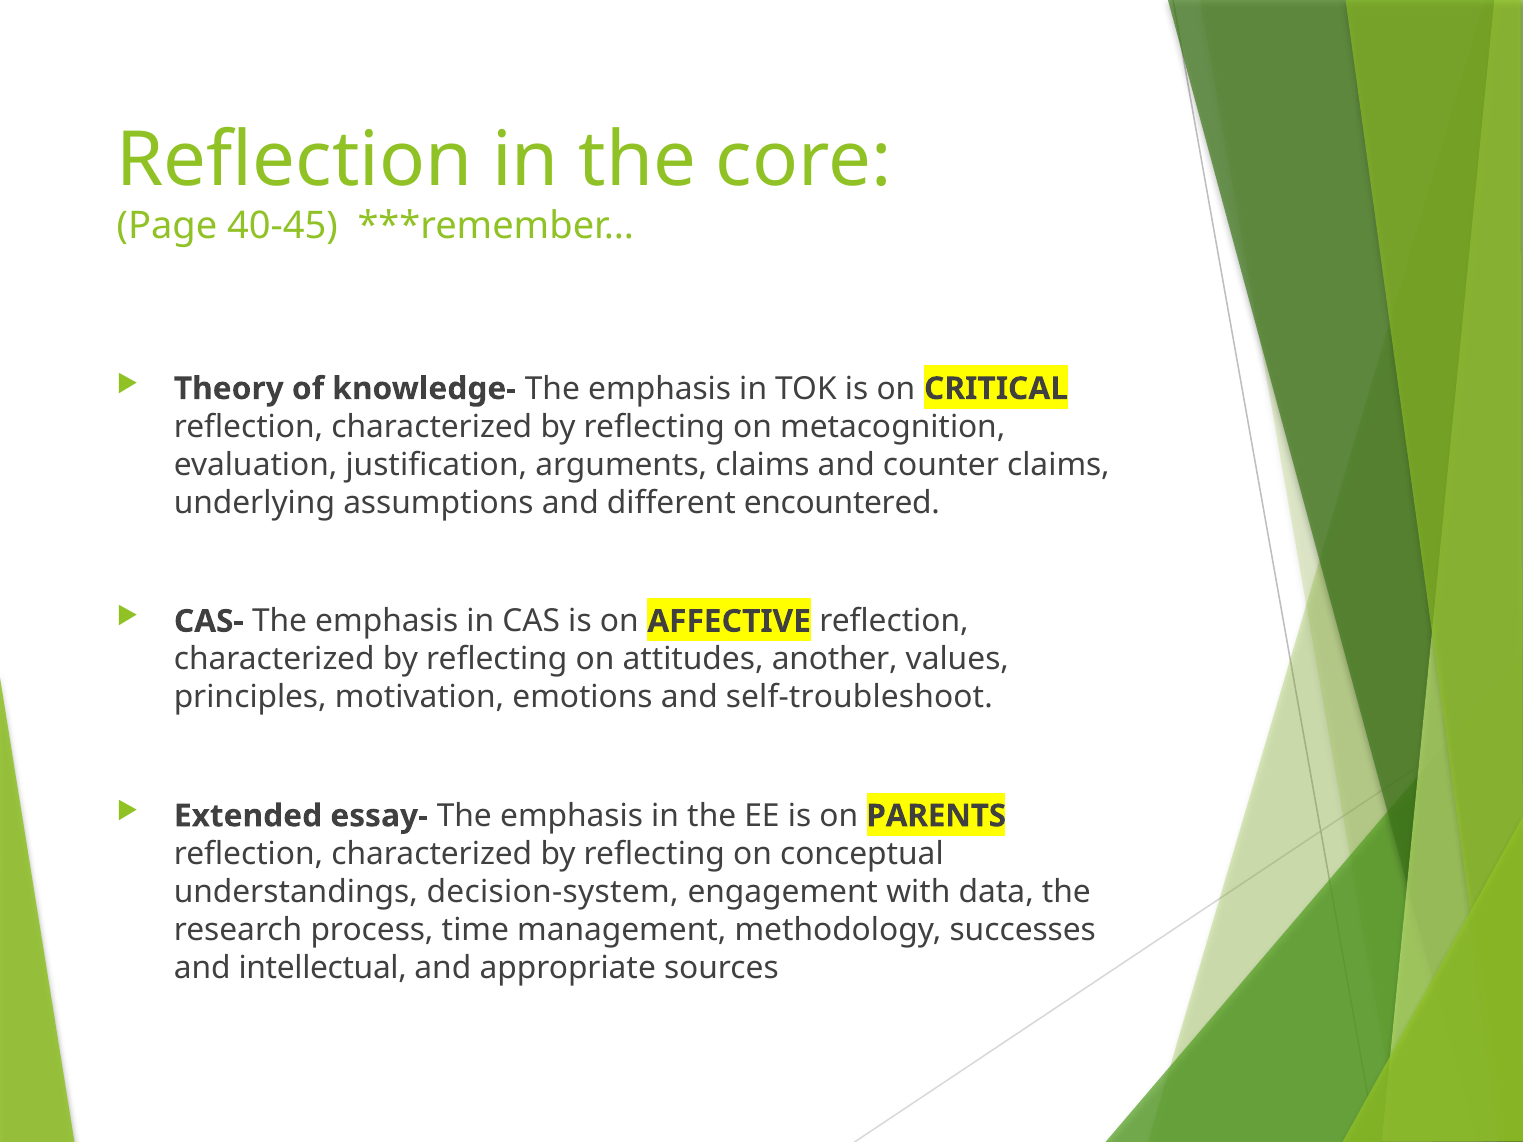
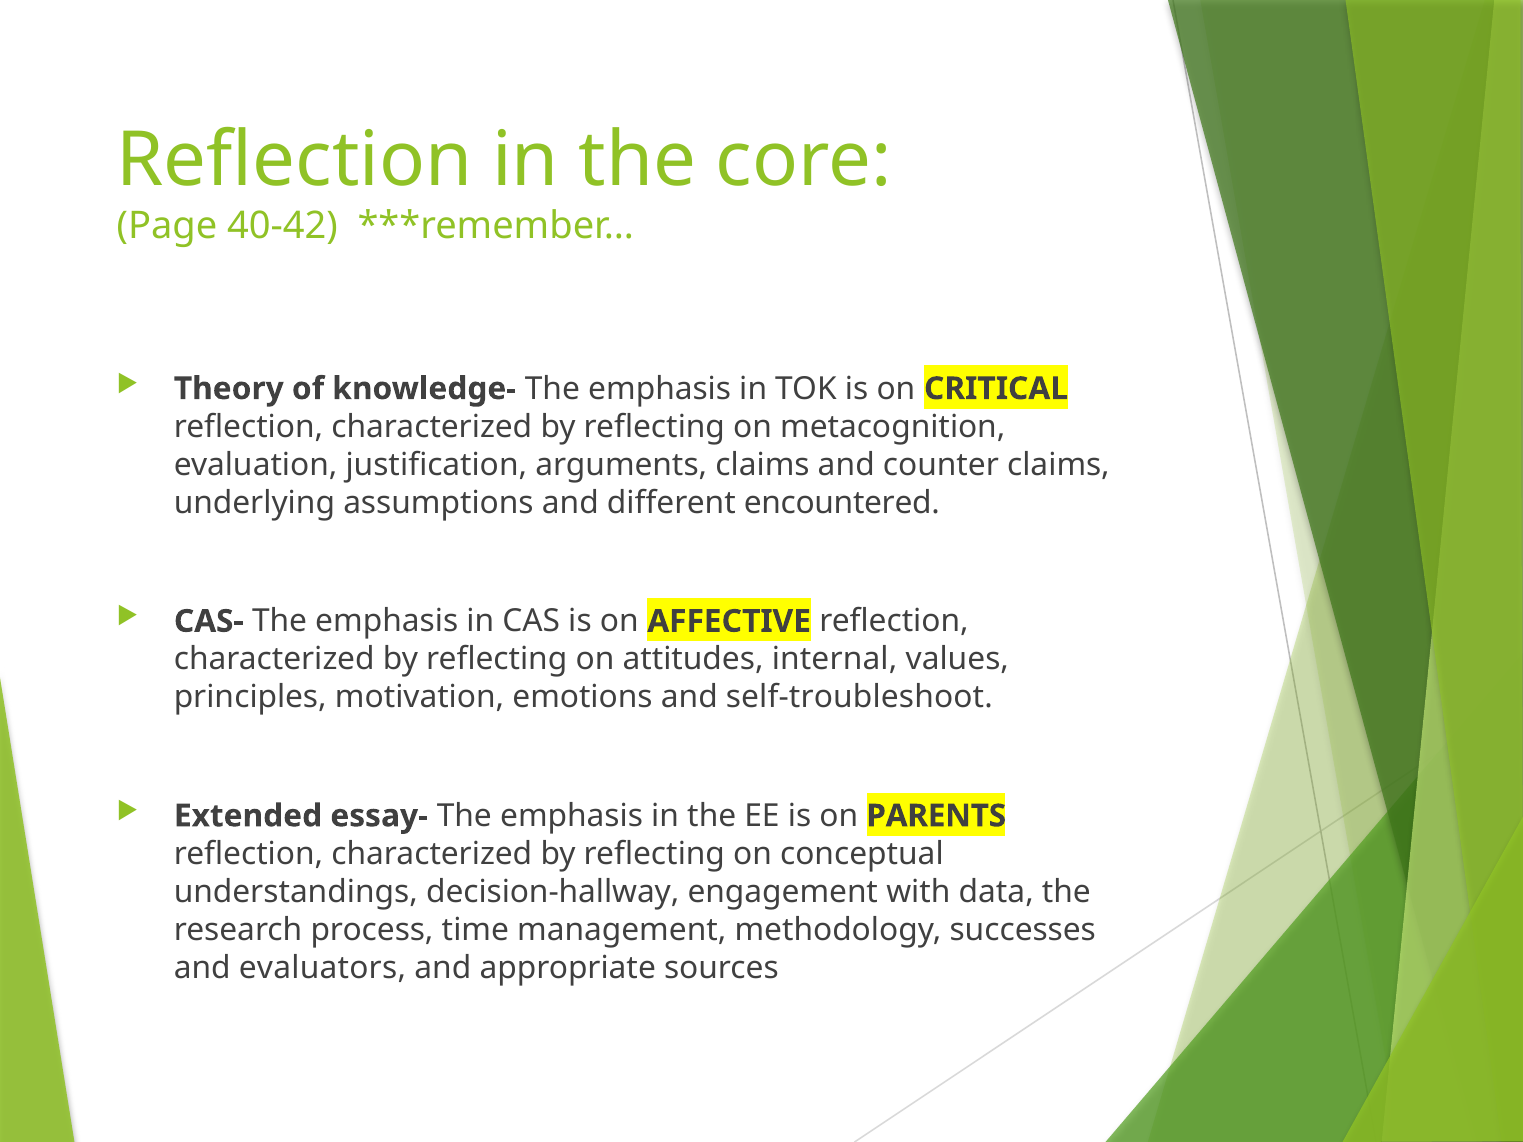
40-45: 40-45 -> 40-42 (282, 226)
another: another -> internal (835, 660)
decision-system: decision-system -> decision-hallway (553, 892)
intellectual: intellectual -> evaluators (322, 968)
